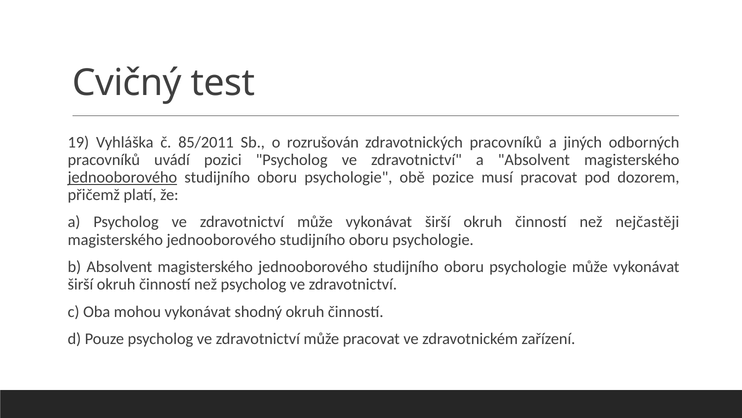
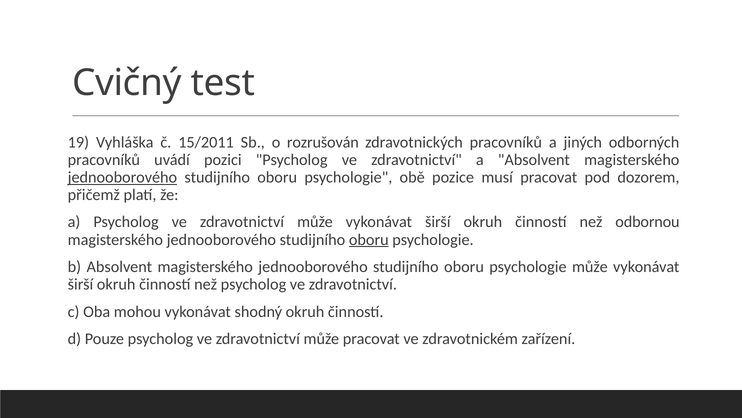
85/2011: 85/2011 -> 15/2011 (206, 142)
nejčastěji: nejčastěji -> odbornou (648, 222)
oboru underline: none -> present (369, 239)
